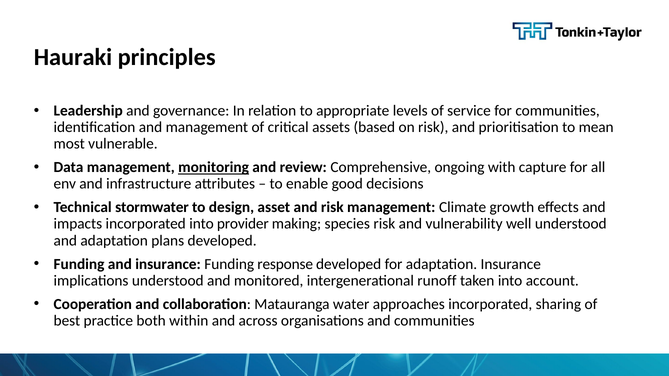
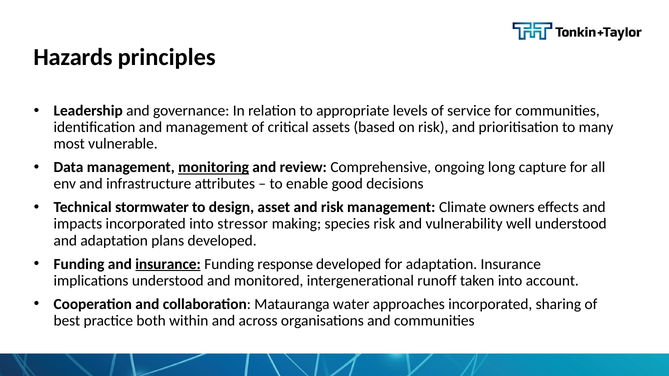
Hauraki: Hauraki -> Hazards (73, 57)
mean: mean -> many (596, 127)
with: with -> long (502, 167)
growth: growth -> owners (512, 208)
provider: provider -> stressor (243, 224)
insurance underline: none -> present (168, 264)
